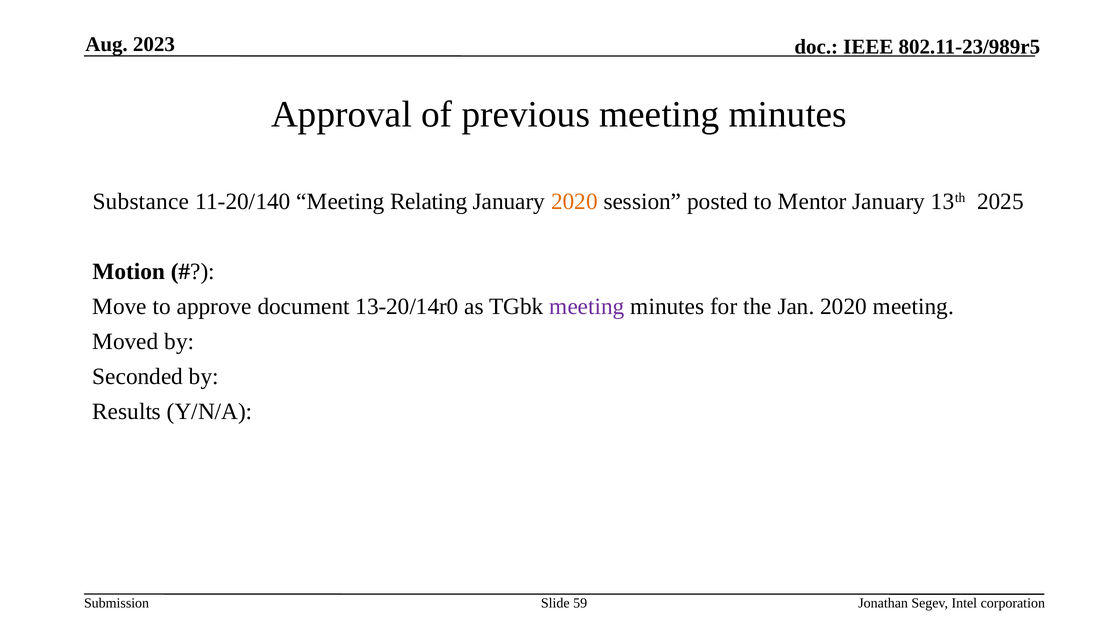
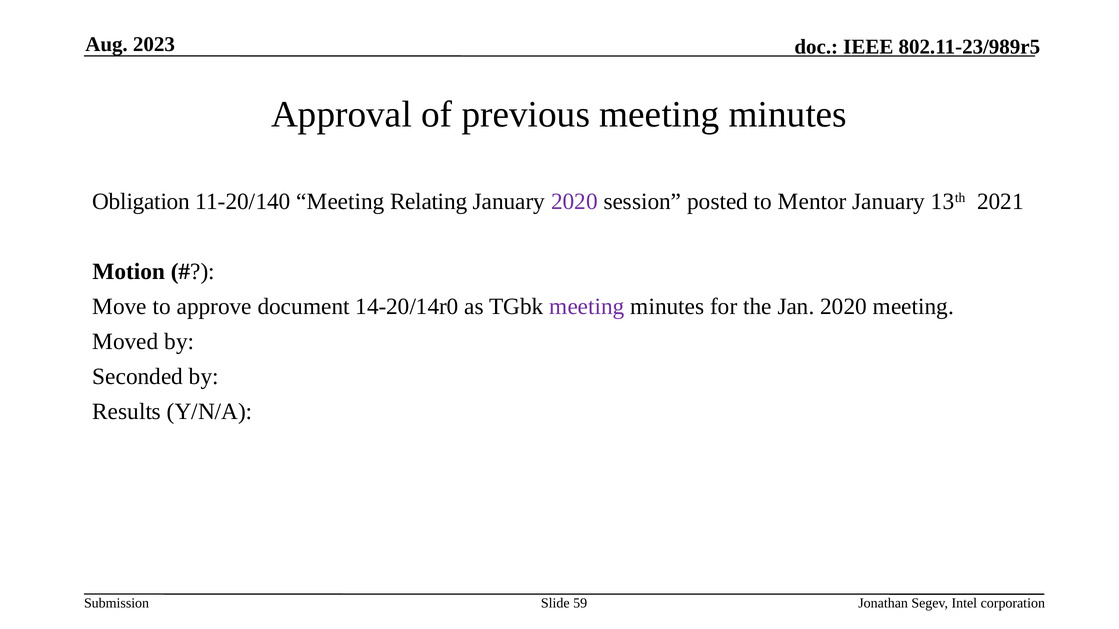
Substance: Substance -> Obligation (141, 202)
2020 colour: orange -> purple (574, 202)
2025: 2025 -> 2021 (1000, 202)
13-20/14r0: 13-20/14r0 -> 14-20/14r0 (407, 307)
